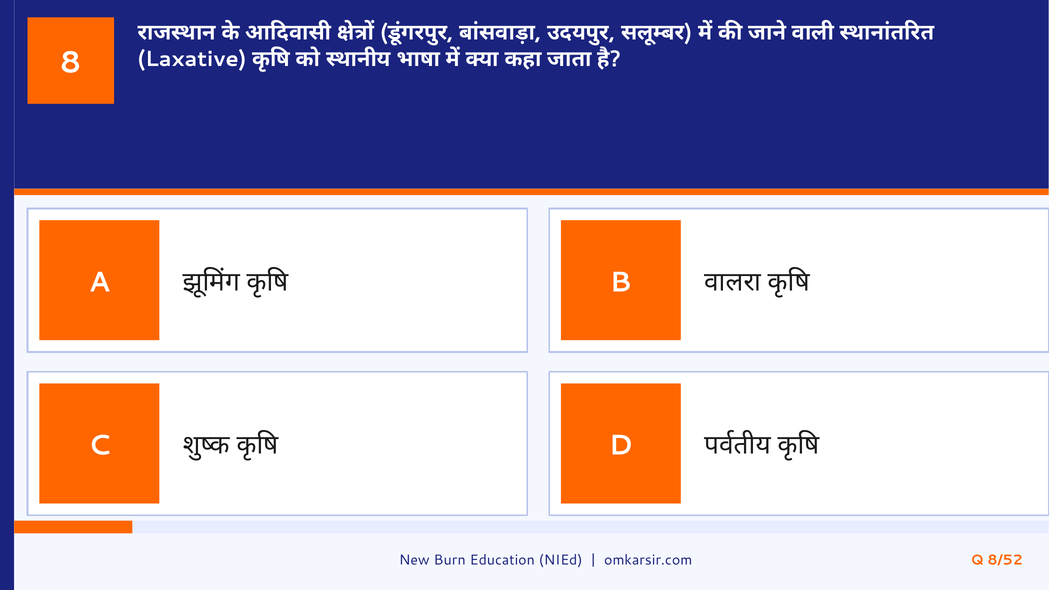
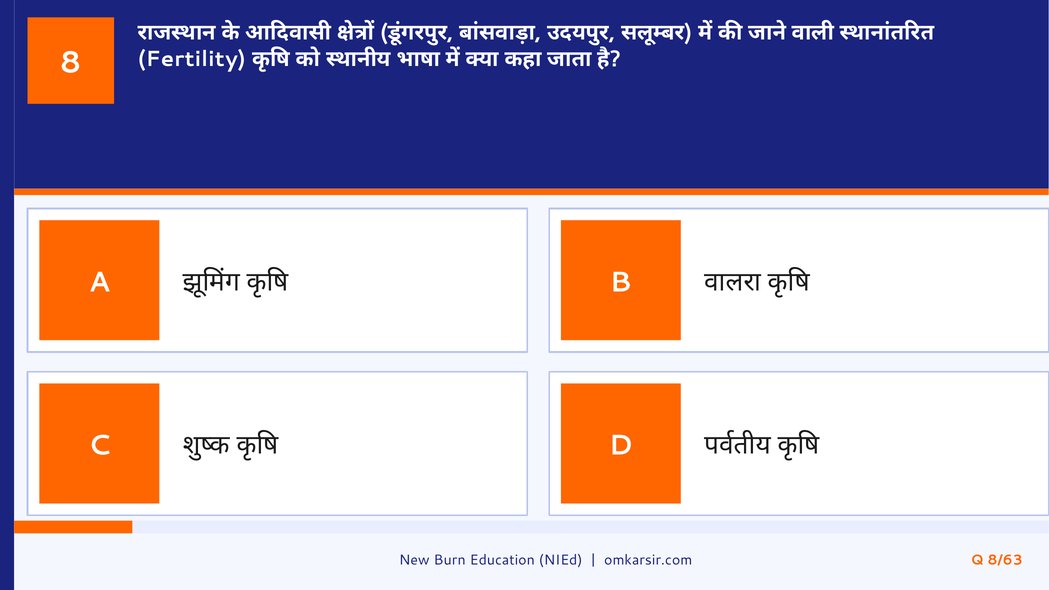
Laxative: Laxative -> Fertility (192, 59)
8/52: 8/52 -> 8/63 (1005, 560)
